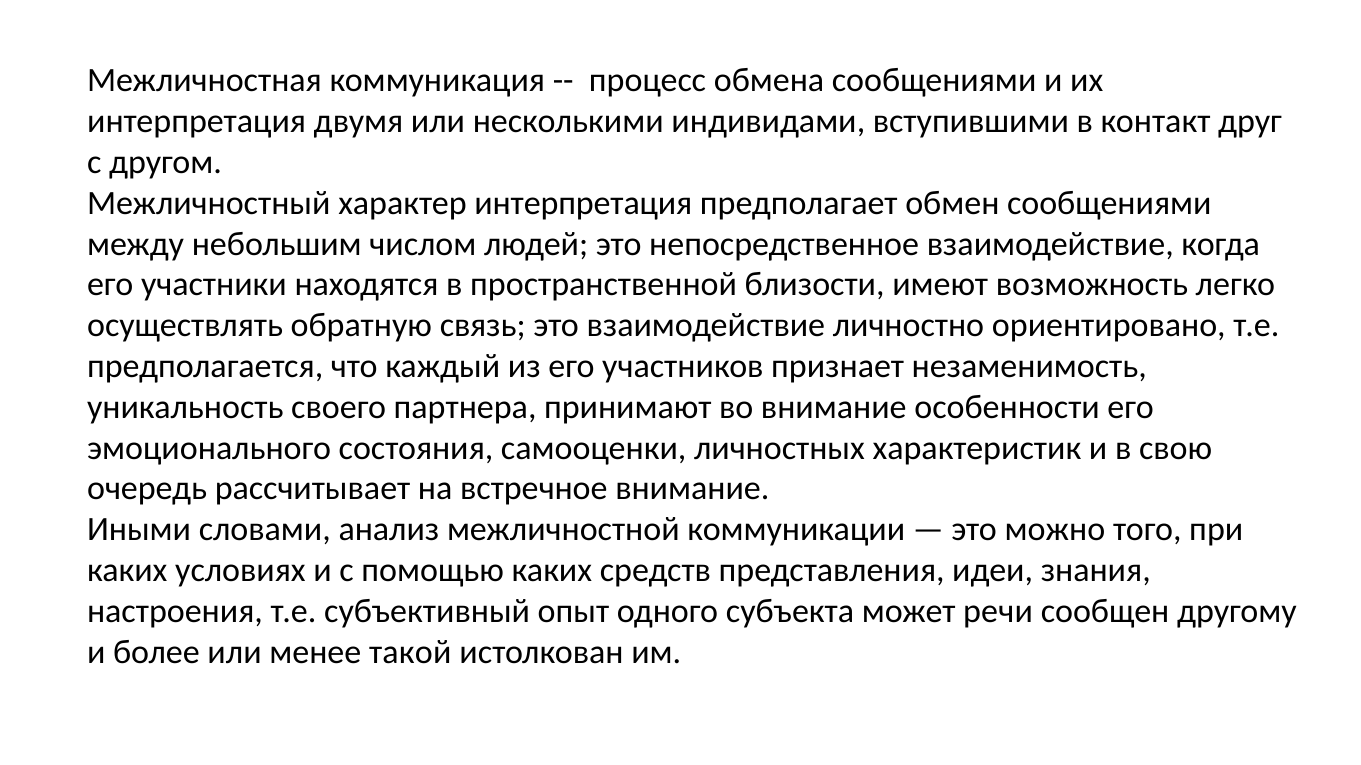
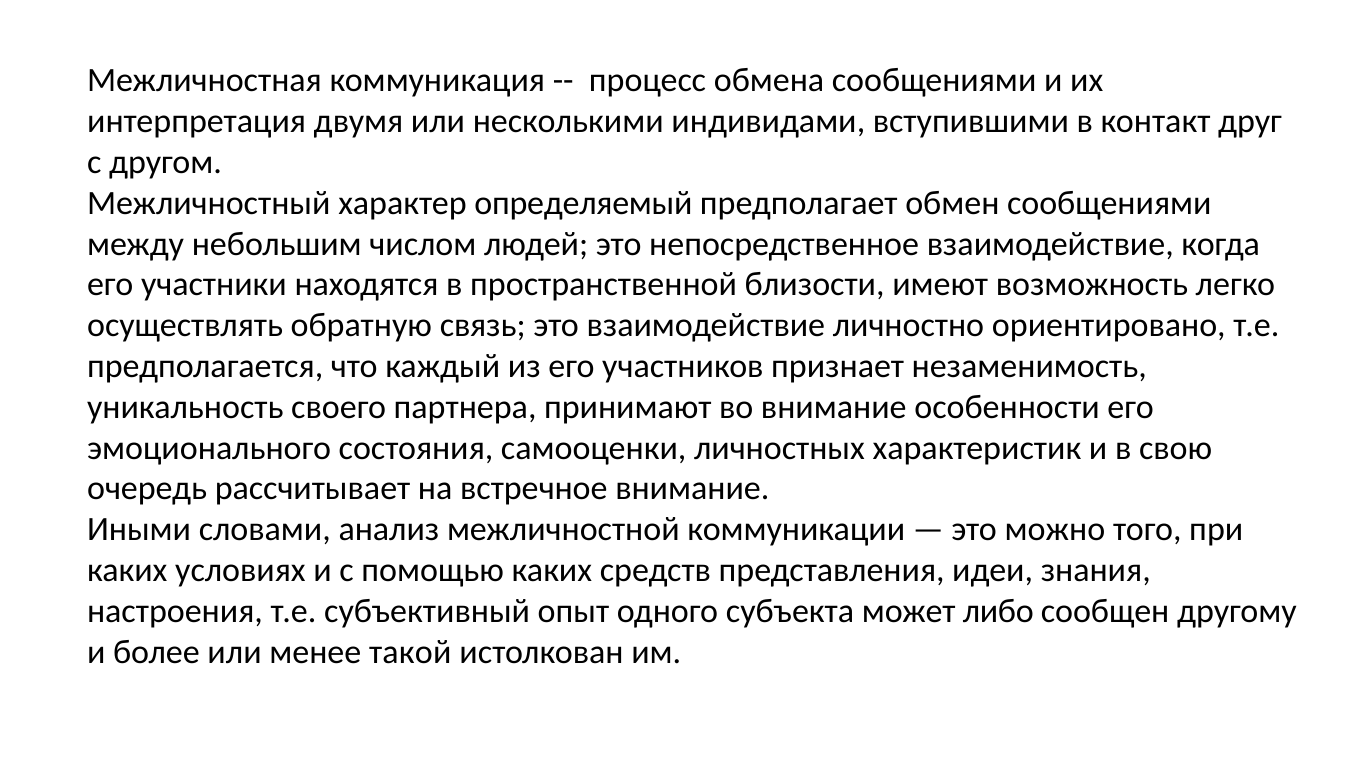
характер интерпретация: интерпретация -> определяемый (583, 203)
речи: речи -> либо (998, 612)
